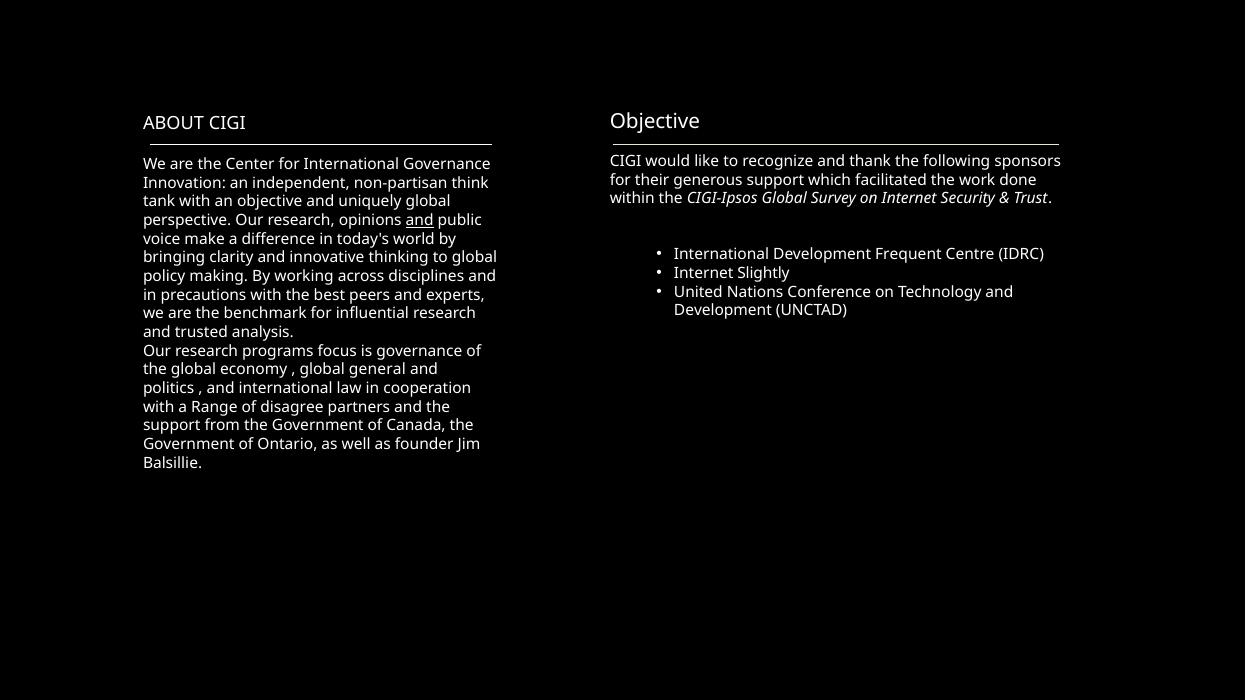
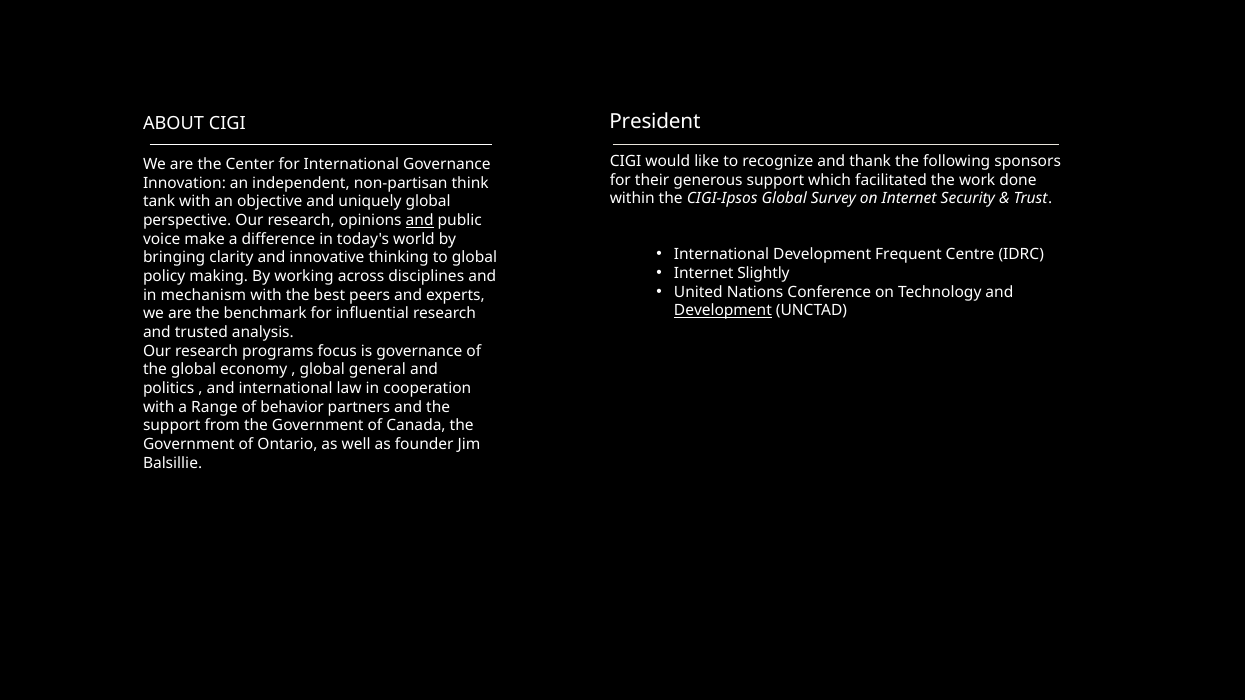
Objective: Objective -> President (655, 121)
precautions: precautions -> mechanism (203, 295)
Development underline: none -> present (723, 311)
disagree: disagree -> behavior (292, 407)
